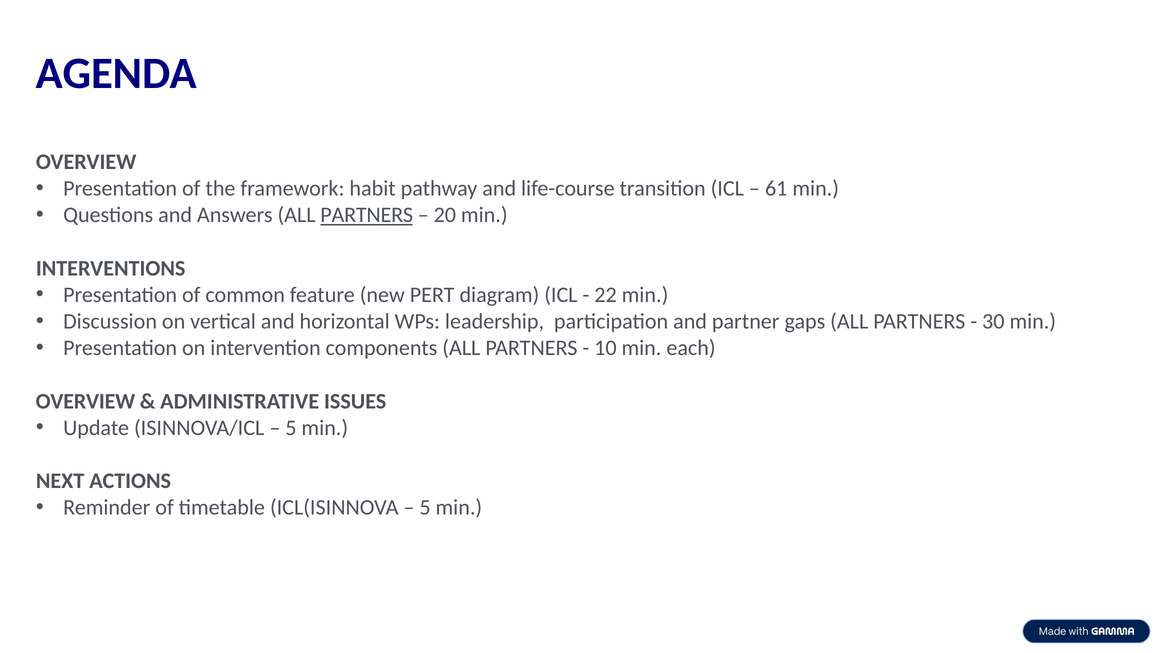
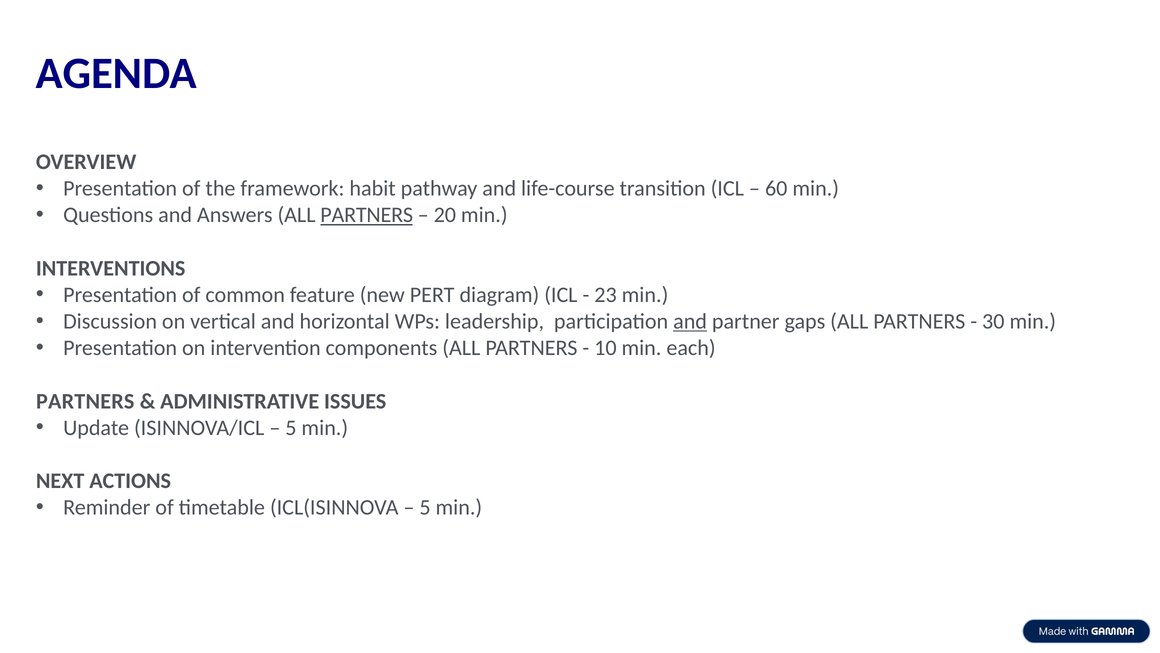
61: 61 -> 60 (776, 188)
22: 22 -> 23 (606, 295)
and underline: none -> present (690, 321)
OVERVIEW: OVERVIEW -> PARTNERS (85, 401)
